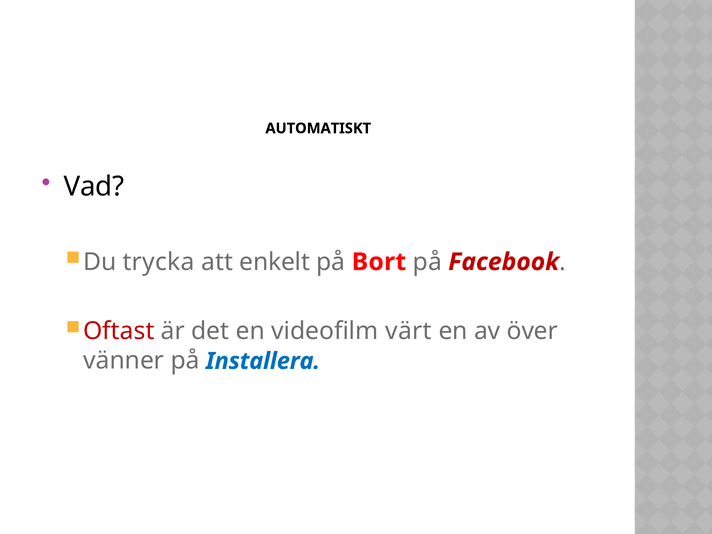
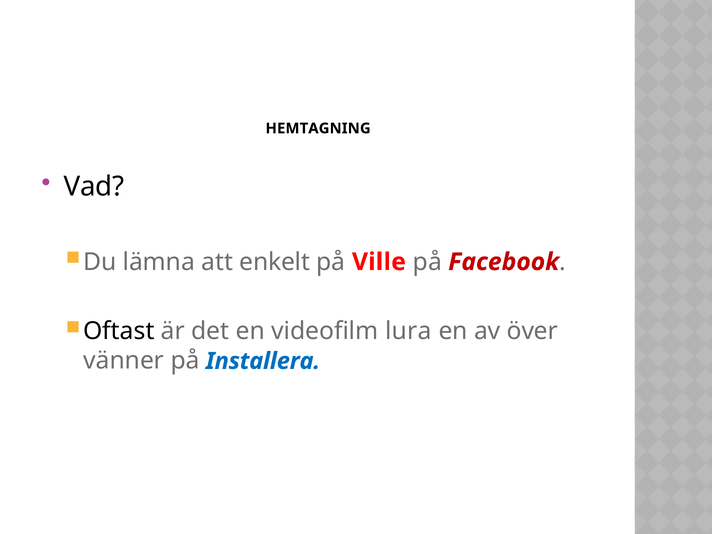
AUTOMATISKT: AUTOMATISKT -> HEMTAGNING (318, 128)
trycka: trycka -> lämna (159, 262)
Bort: Bort -> Ville (379, 262)
Oftast colour: red -> black (119, 331)
värt: värt -> lura (408, 331)
